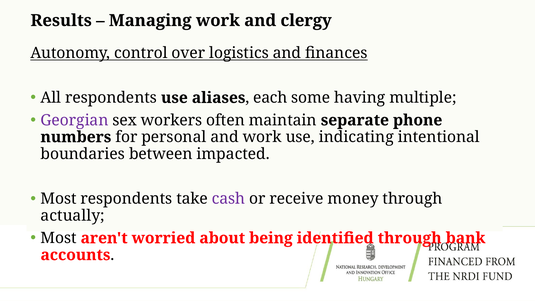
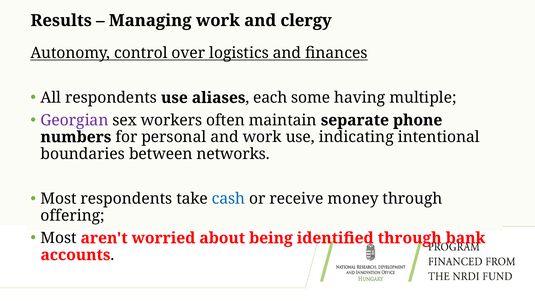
impacted: impacted -> networks (233, 154)
cash colour: purple -> blue (229, 199)
actually: actually -> offering (73, 216)
